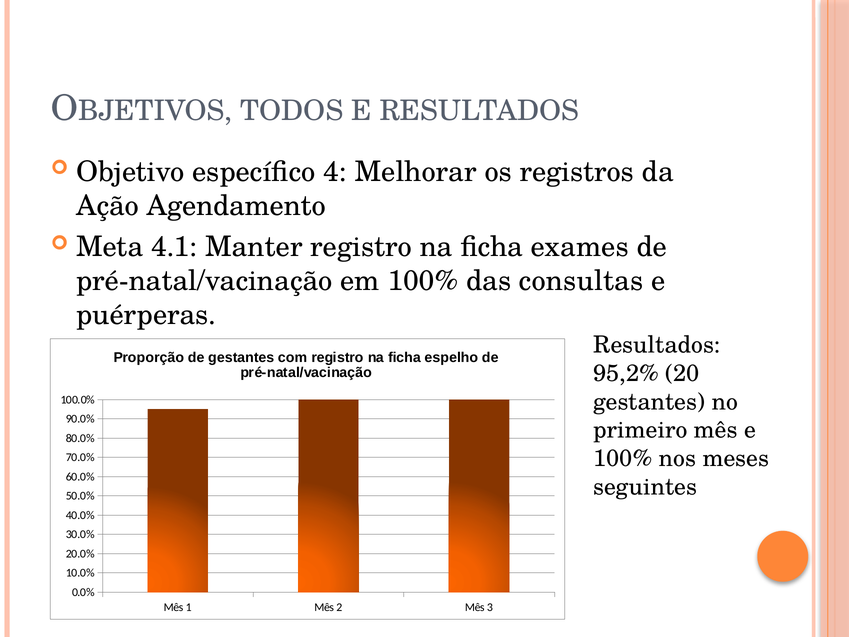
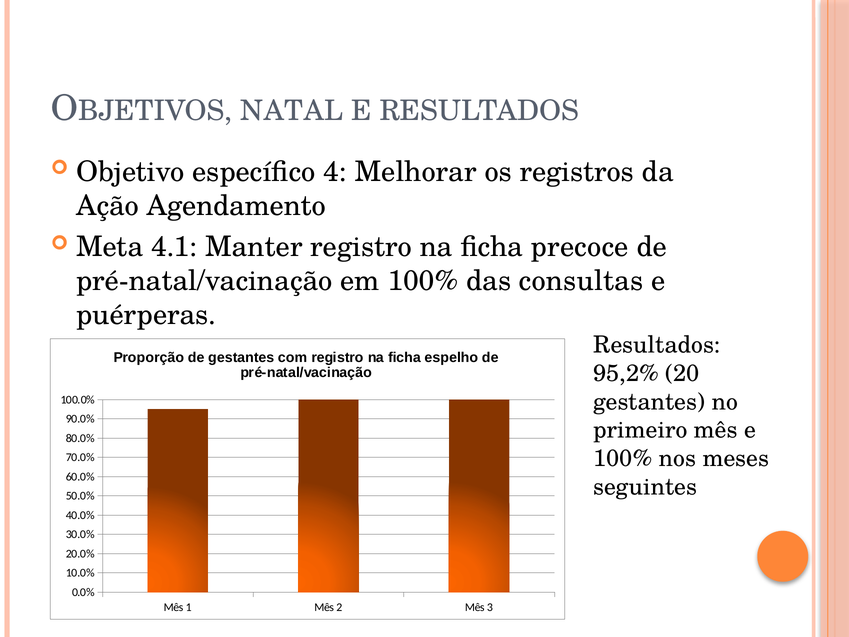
TODOS: TODOS -> NATAL (292, 111)
exames: exames -> precoce (580, 247)
